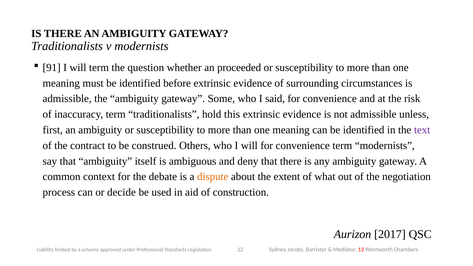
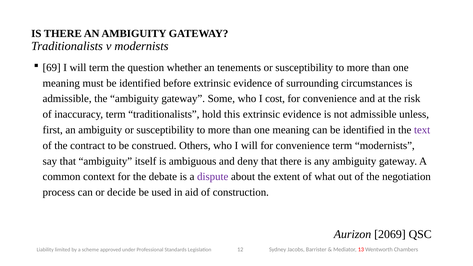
91: 91 -> 69 (52, 68)
proceeded: proceeded -> tenements (239, 68)
said: said -> cost (275, 99)
dispute colour: orange -> purple (213, 177)
2017: 2017 -> 2069 (390, 234)
